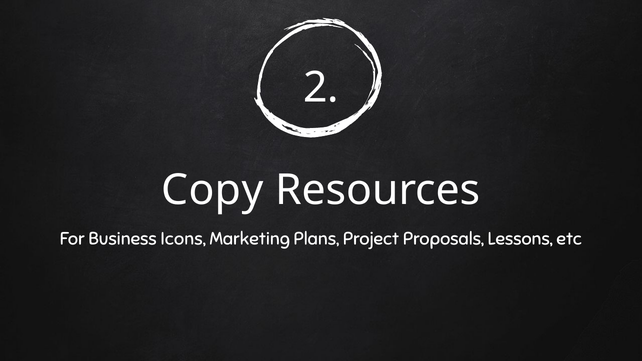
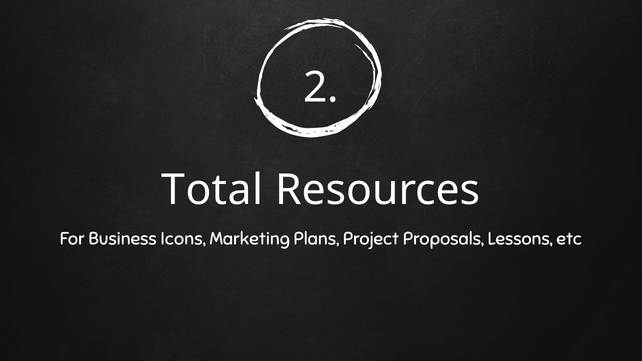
Copy: Copy -> Total (212, 190)
